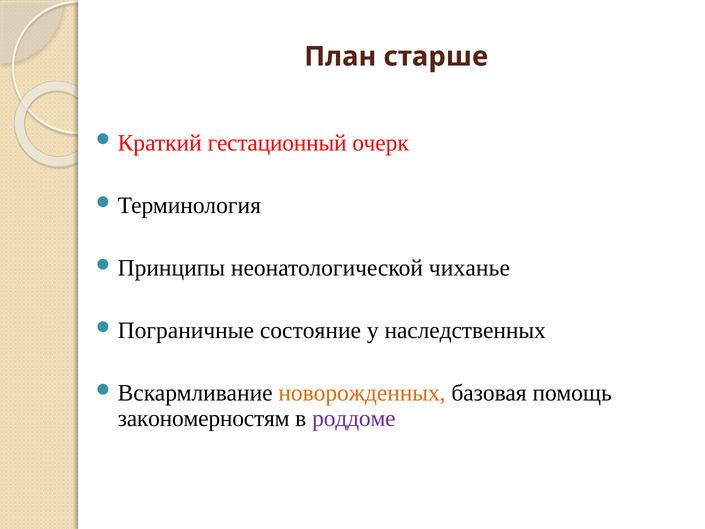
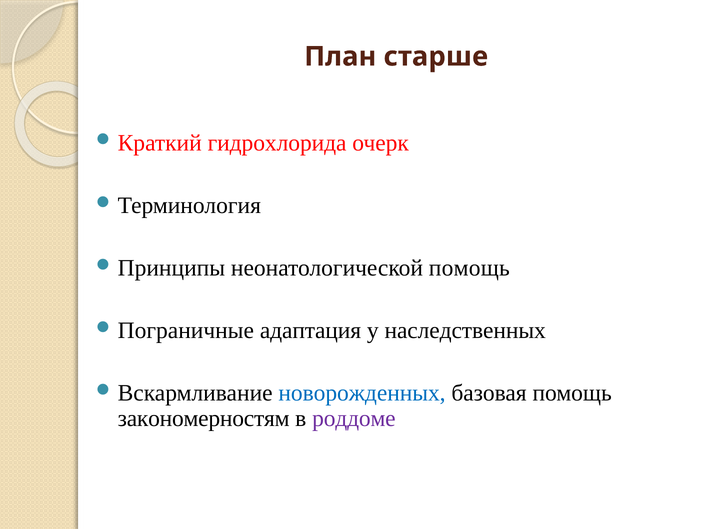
гестационный: гестационный -> гидрохлорида (277, 143)
неонатологической чиханье: чиханье -> помощь (469, 268)
состояние: состояние -> адаптация (311, 330)
новорожденных colour: orange -> blue (362, 393)
